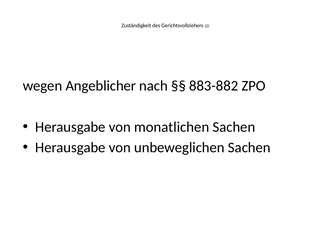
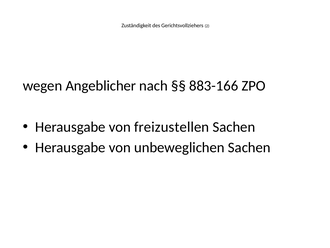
883-882: 883-882 -> 883-166 (214, 86)
monatlichen: monatlichen -> freizustellen (172, 127)
